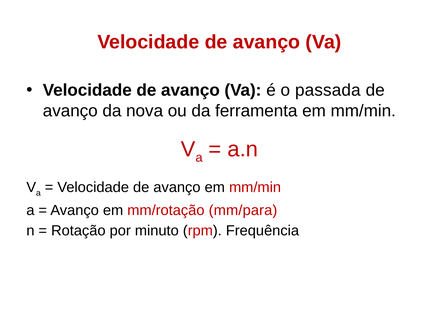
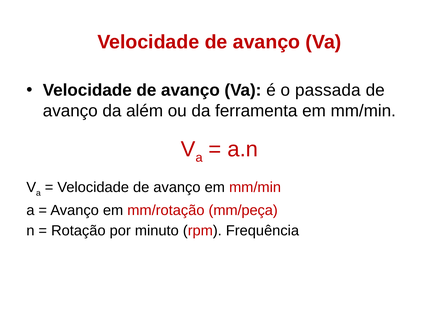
nova: nova -> além (145, 111)
mm/para: mm/para -> mm/peça (243, 210)
